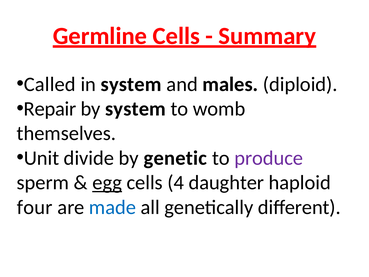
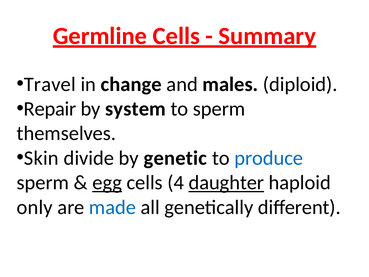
Called: Called -> Travel (50, 84)
in system: system -> change (131, 84)
to womb: womb -> sperm (219, 109)
Unit: Unit -> Skin (41, 158)
produce colour: purple -> blue (269, 158)
daughter underline: none -> present (226, 183)
four: four -> only (35, 207)
